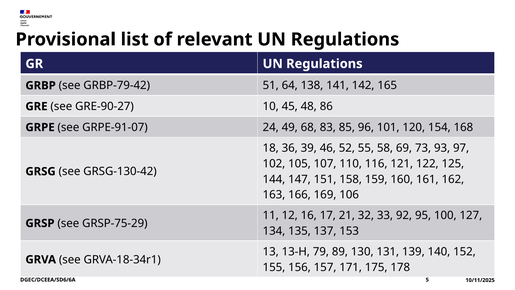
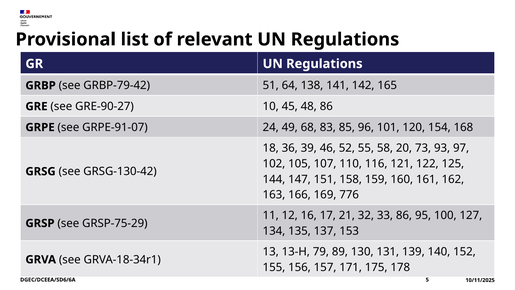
69: 69 -> 20 (404, 148)
106: 106 -> 776 (349, 195)
33 92: 92 -> 86 (404, 215)
